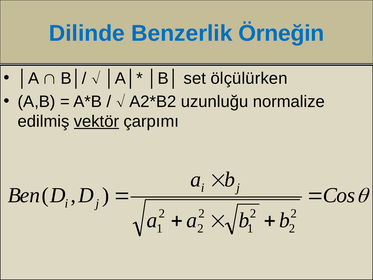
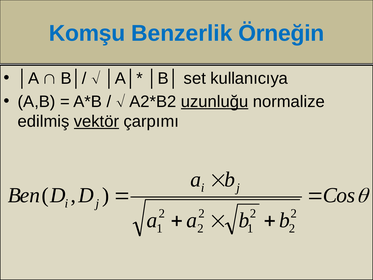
Dilinde: Dilinde -> Komşu (87, 33)
ölçülürken: ölçülürken -> kullanıcıya (249, 78)
uzunluğu underline: none -> present (215, 101)
